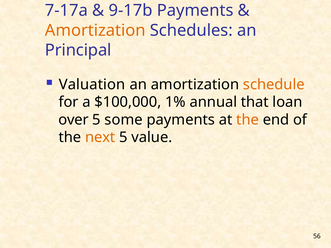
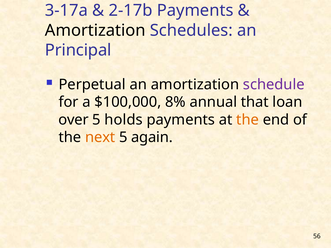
7-17a: 7-17a -> 3-17a (66, 11)
9-17b: 9-17b -> 2-17b (131, 11)
Amortization colour: orange -> black (95, 30)
Valuation: Valuation -> Perpetual (92, 85)
schedule colour: orange -> purple (274, 85)
1%: 1% -> 8% (175, 102)
some: some -> holds (124, 120)
value: value -> again (152, 138)
